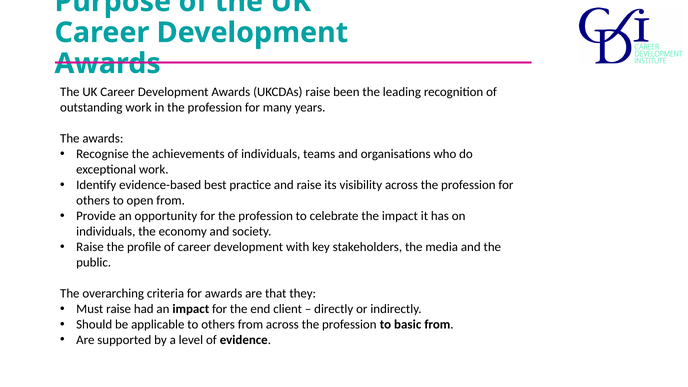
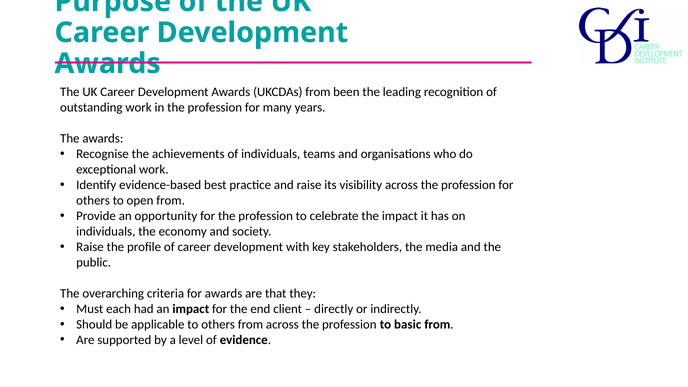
UKCDAs raise: raise -> from (318, 92)
Must raise: raise -> each (119, 309)
